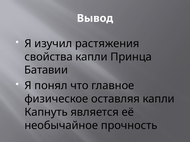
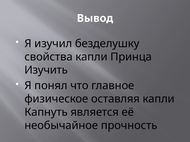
растяжения: растяжения -> безделушку (107, 44)
Батавии: Батавии -> Изучить (46, 70)
